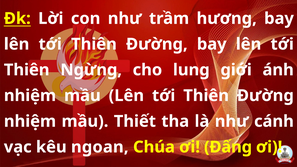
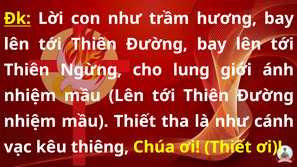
ngoan: ngoan -> thiêng (100, 147)
ơi Đấng: Đấng -> Thiết (228, 147)
